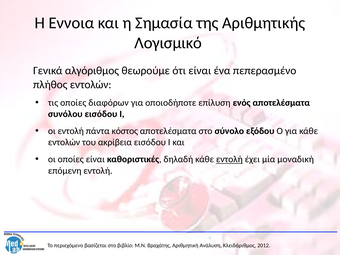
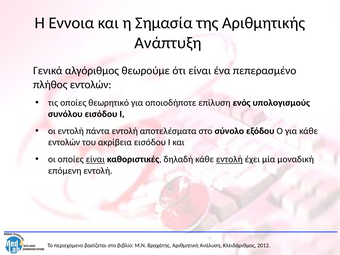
Λογισμικό: Λογισμικό -> Ανάπτυξη (168, 43)
διαφόρων: διαφόρων -> θεωρητικό (109, 103)
ενός αποτελέσματα: αποτελέσματα -> υπολογισμούς (281, 103)
πάντα κόστος: κόστος -> εντολή (125, 131)
είναι underline: none -> present (95, 159)
